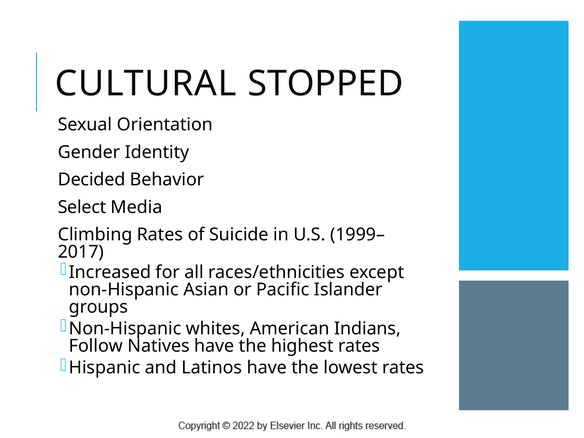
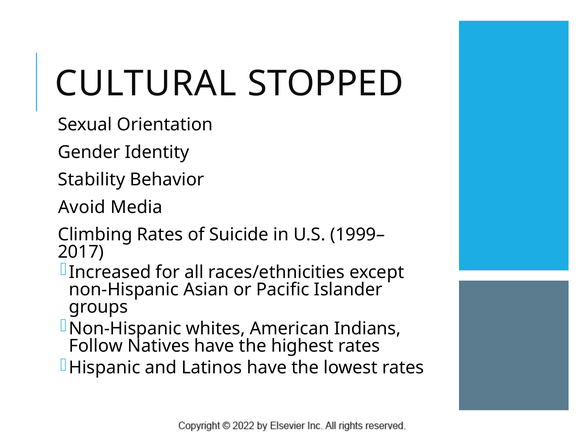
Decided: Decided -> Stability (91, 180)
Select: Select -> Avoid (82, 207)
